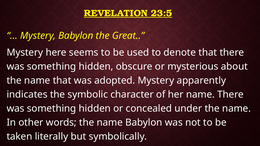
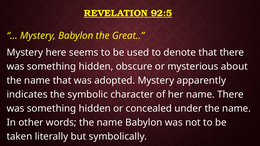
23:5: 23:5 -> 92:5 (162, 13)
